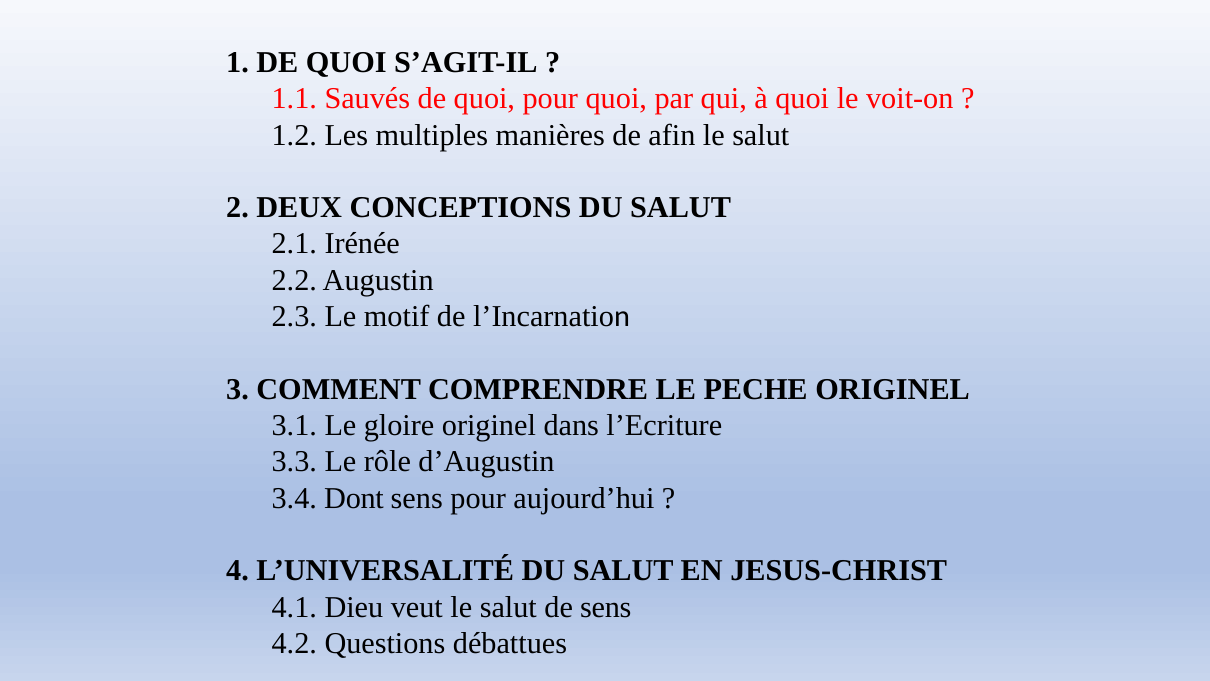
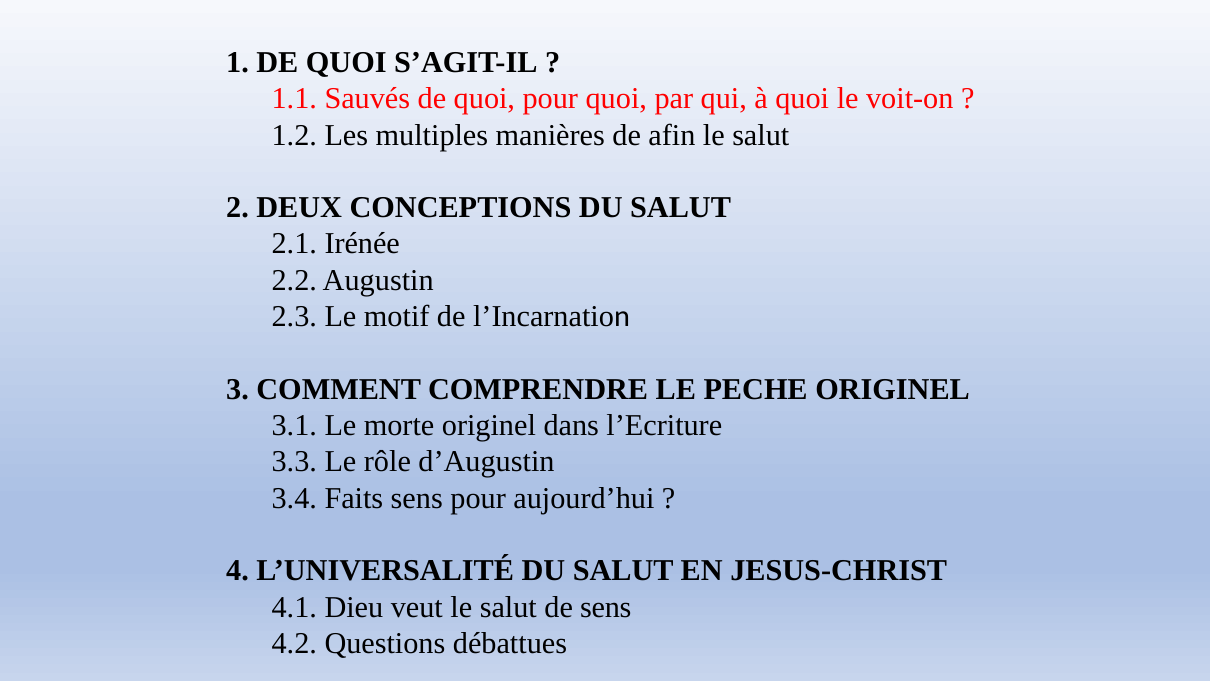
gloire: gloire -> morte (399, 425)
Dont: Dont -> Faits (354, 498)
